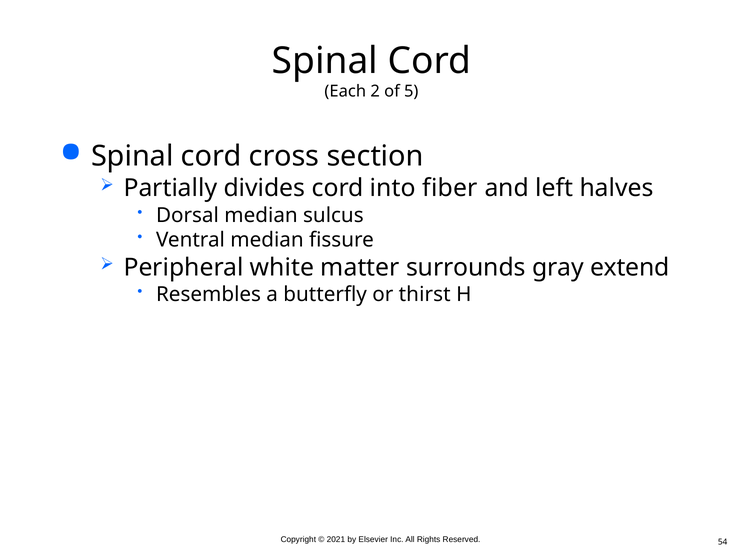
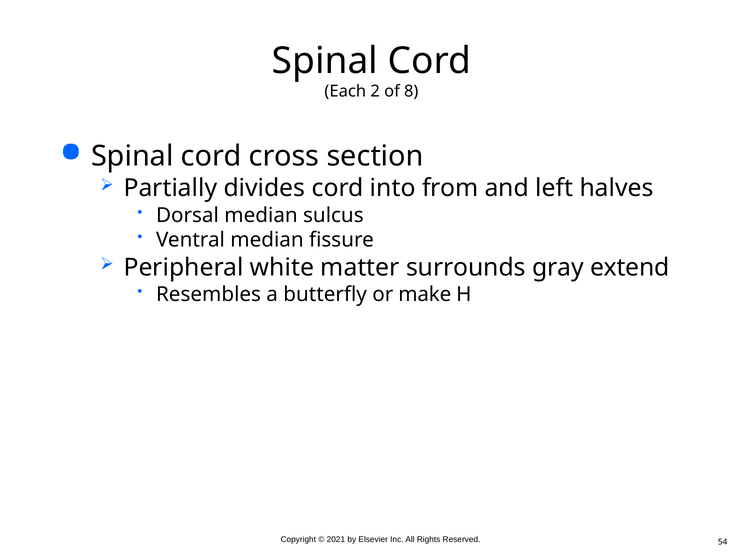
5: 5 -> 8 (411, 92)
fiber: fiber -> from (450, 188)
thirst: thirst -> make (425, 295)
